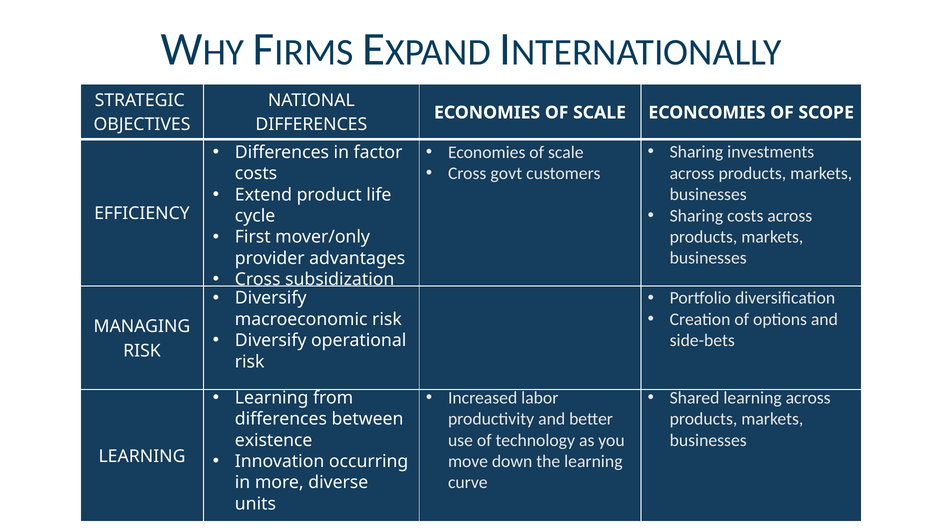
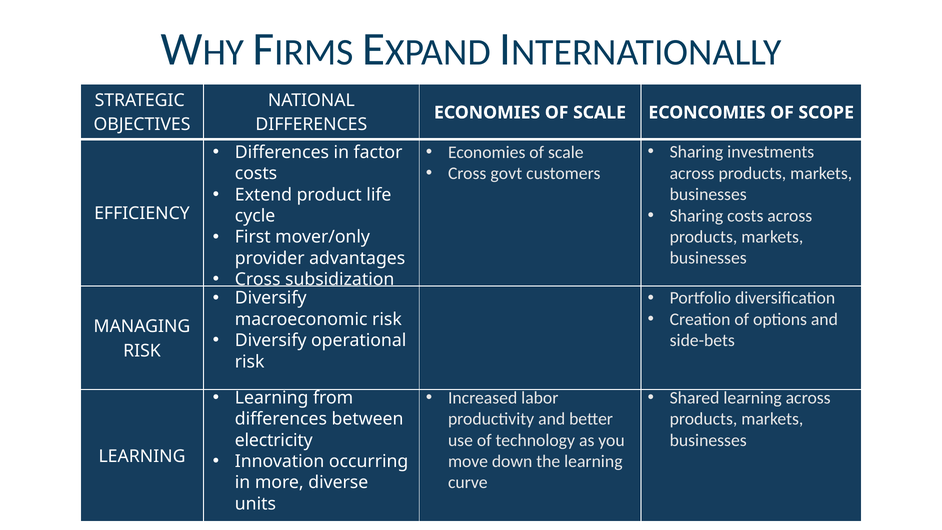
existence: existence -> electricity (274, 440)
